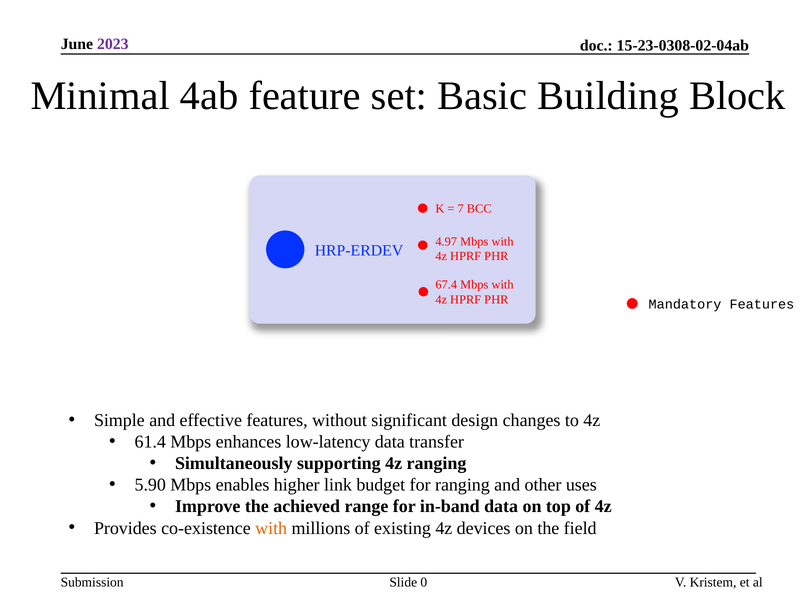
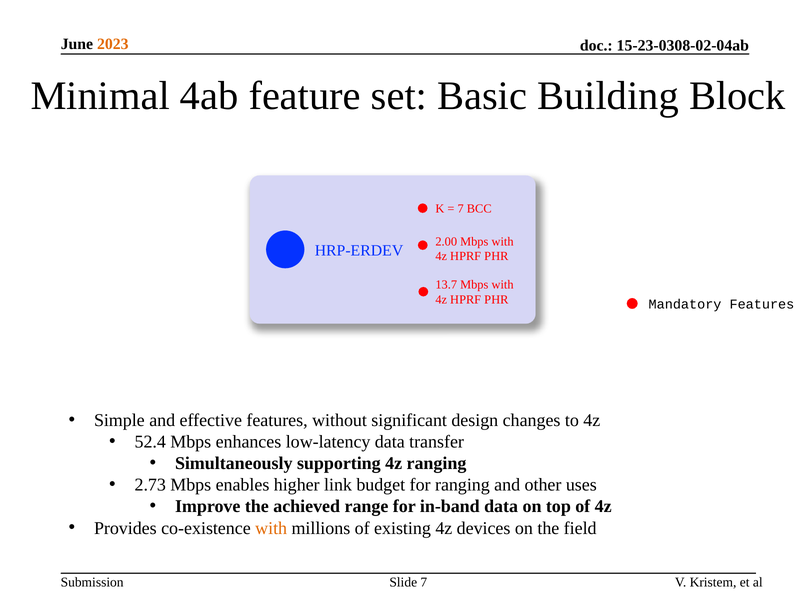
2023 colour: purple -> orange (113, 44)
4.97: 4.97 -> 2.00 (446, 242)
67.4: 67.4 -> 13.7 (446, 285)
61.4: 61.4 -> 52.4 (150, 442)
5.90: 5.90 -> 2.73 (150, 485)
Slide 0: 0 -> 7 (424, 583)
